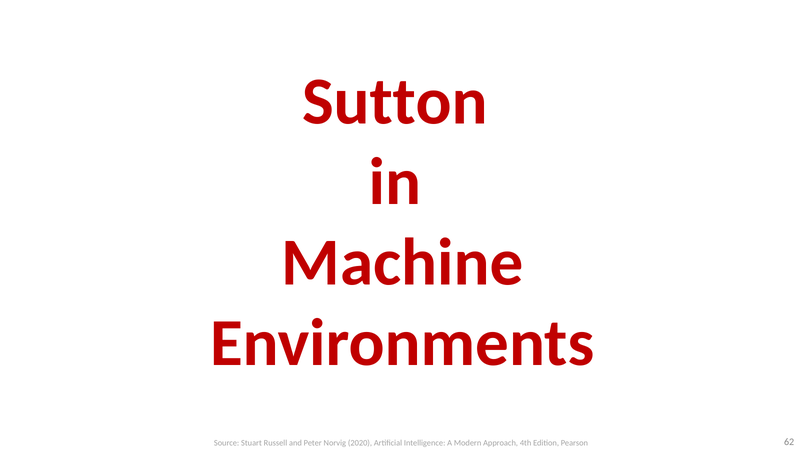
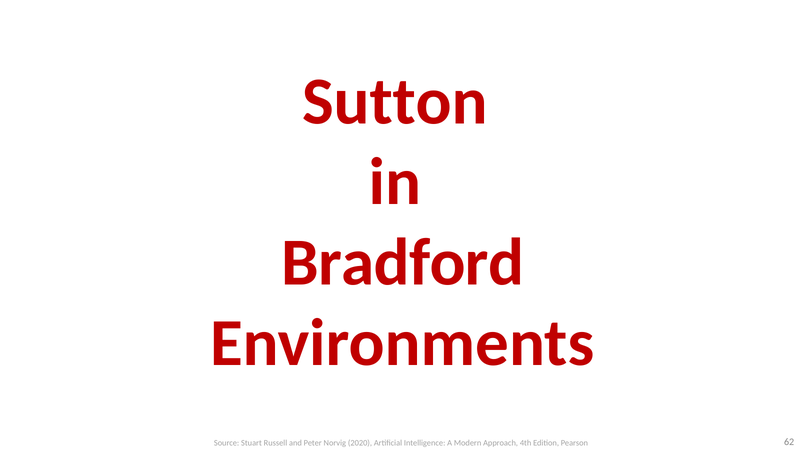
Machine: Machine -> Bradford (403, 262)
